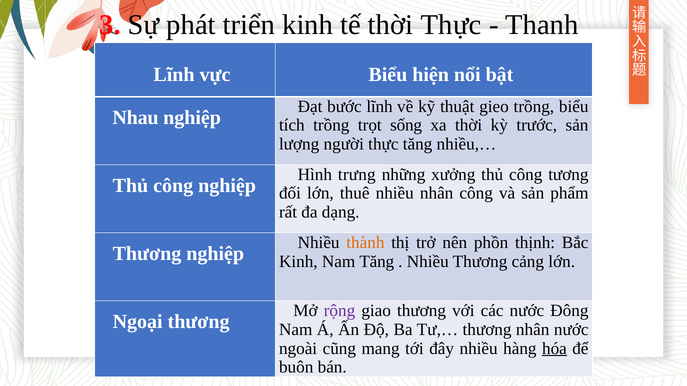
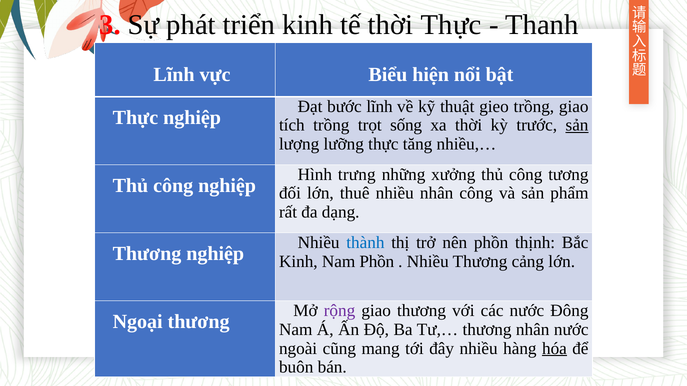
trồng biểu: biểu -> giao (574, 106)
Nhau: Nhau -> Thực (135, 118)
sản underline: none -> present (577, 125)
người: người -> lưỡng (344, 144)
thành colour: orange -> blue (365, 243)
Nam Tăng: Tăng -> Phồn (377, 262)
